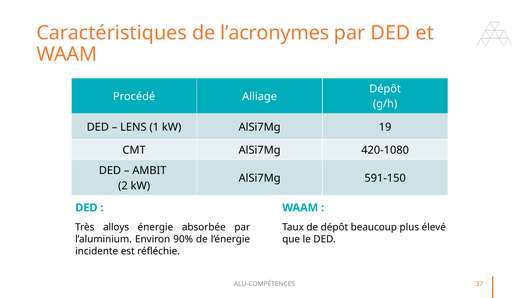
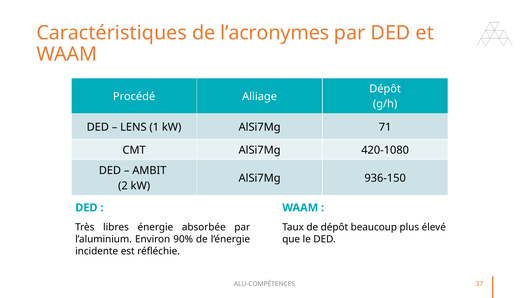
19: 19 -> 71 (385, 127)
591-150: 591-150 -> 936-150 (385, 178)
alloys: alloys -> libres (116, 227)
